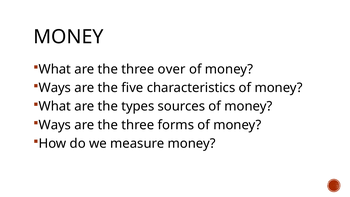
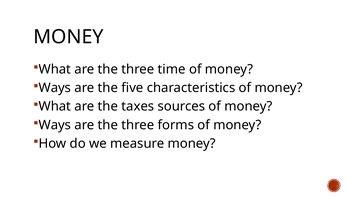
over: over -> time (172, 69)
types: types -> taxes (138, 106)
